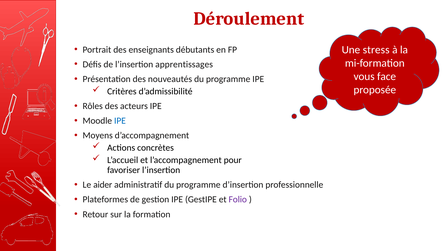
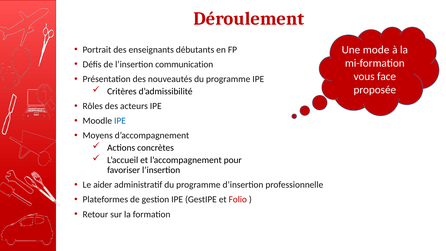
stress: stress -> mode (376, 50)
apprentissages: apprentissages -> communication (184, 64)
Folio colour: purple -> red (238, 199)
